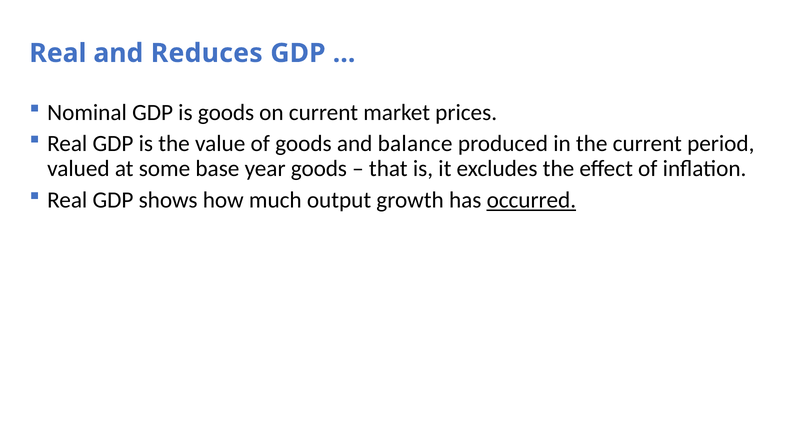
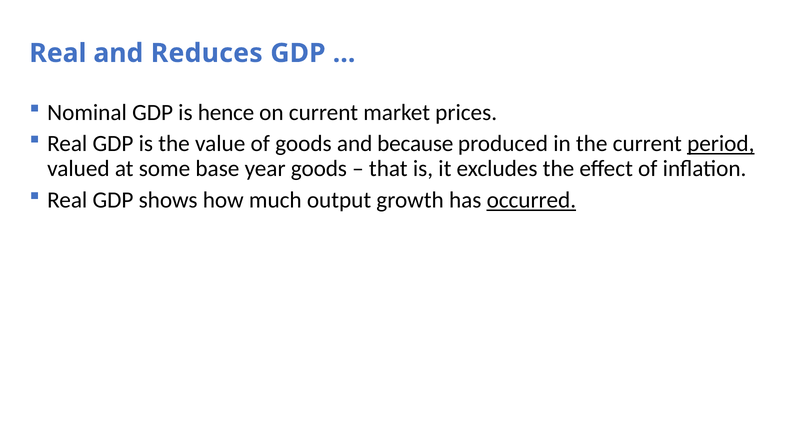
is goods: goods -> hence (226, 112)
balance: balance -> because (415, 144)
period underline: none -> present (721, 144)
